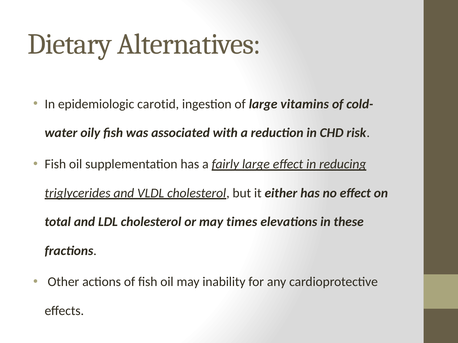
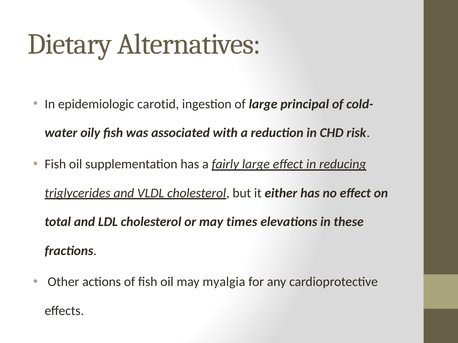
vitamins: vitamins -> principal (305, 104)
inability: inability -> myalgia (224, 282)
